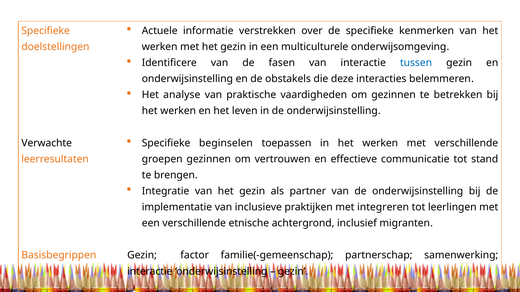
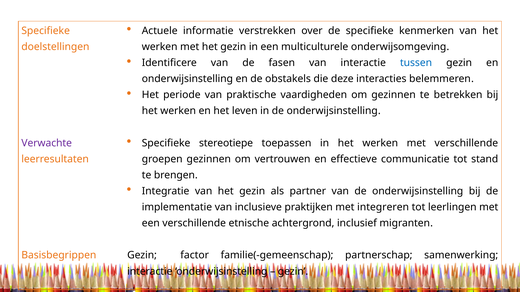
analyse: analyse -> periode (182, 95)
beginselen: beginselen -> stereotiepe (226, 143)
Verwachte colour: black -> purple (47, 143)
